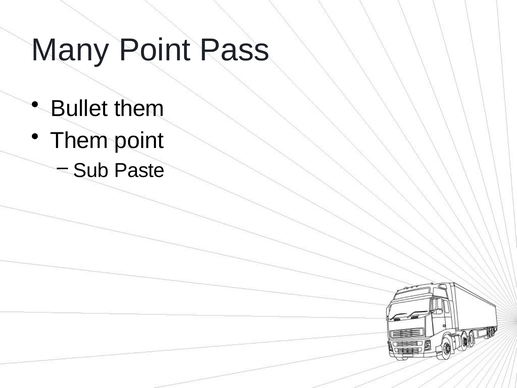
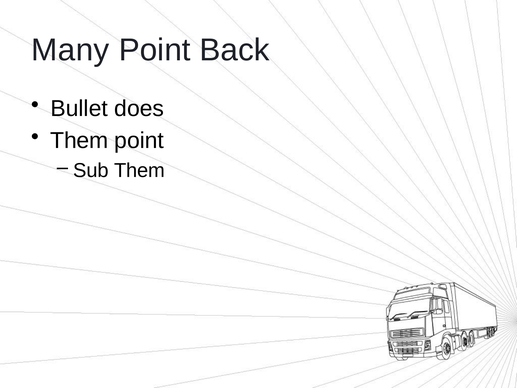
Pass: Pass -> Back (235, 50)
Bullet them: them -> does (139, 108)
Sub Paste: Paste -> Them (139, 170)
